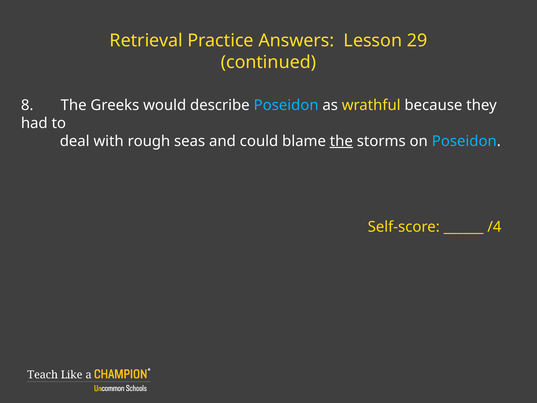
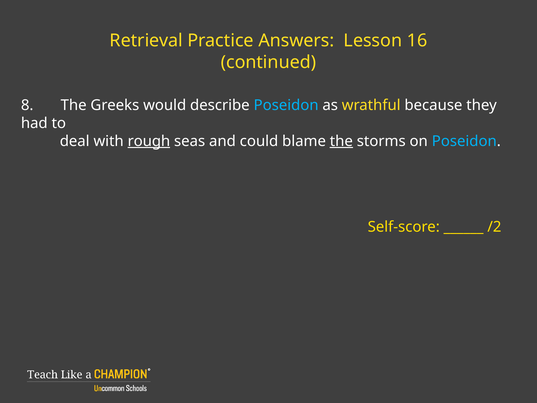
29: 29 -> 16 (417, 41)
rough underline: none -> present (149, 141)
/4: /4 -> /2 (494, 227)
